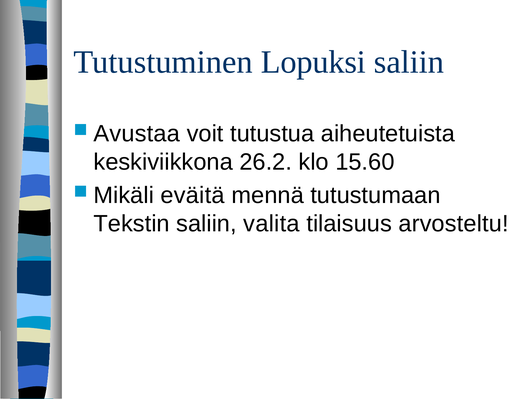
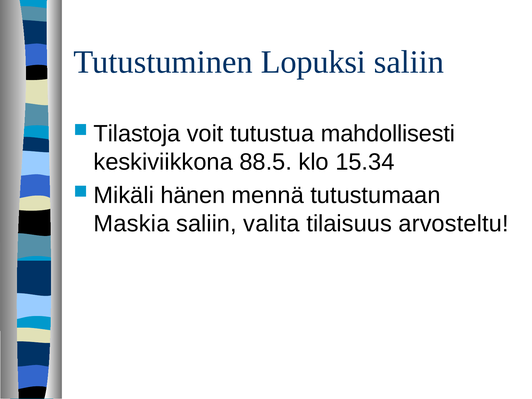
Avustaa: Avustaa -> Tilastoja (137, 134)
aiheutetuista: aiheutetuista -> mahdollisesti (388, 134)
26.2: 26.2 -> 88.5 (266, 162)
15.60: 15.60 -> 15.34 (365, 162)
eväitä: eväitä -> hänen (193, 195)
Tekstin: Tekstin -> Maskia (132, 224)
